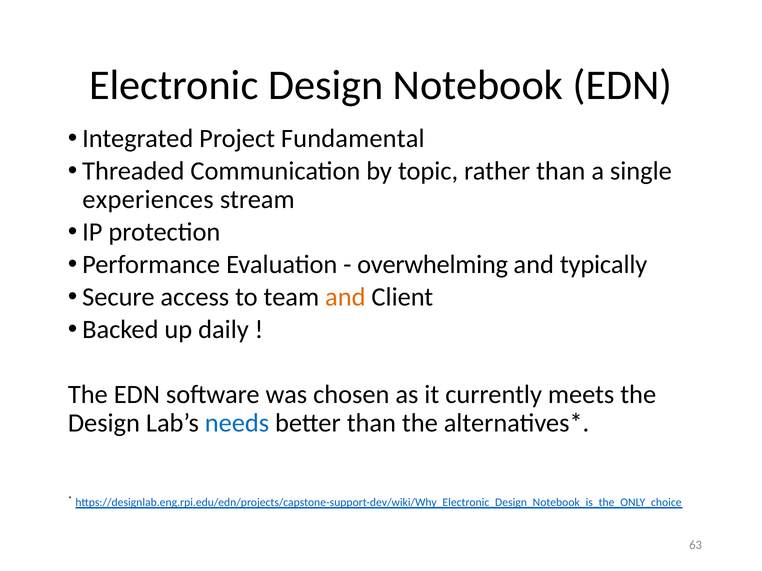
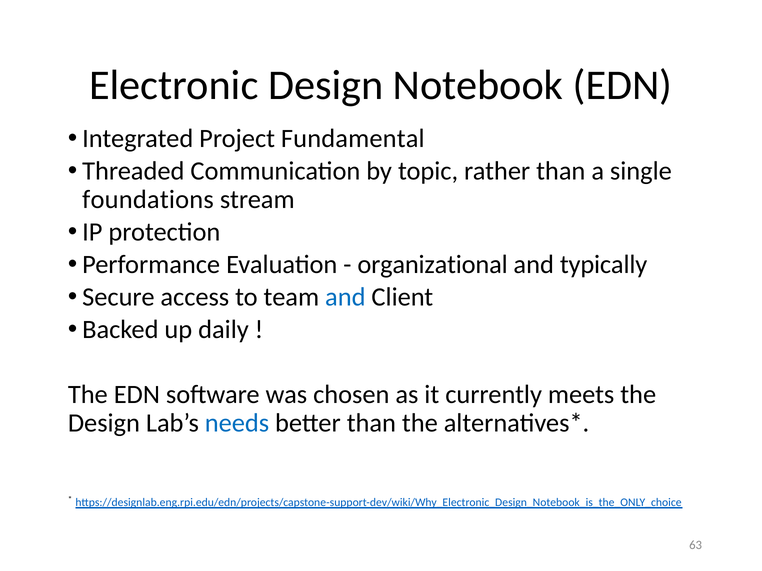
experiences: experiences -> foundations (148, 200)
overwhelming: overwhelming -> organizational (433, 265)
and colour: orange -> blue (345, 297)
